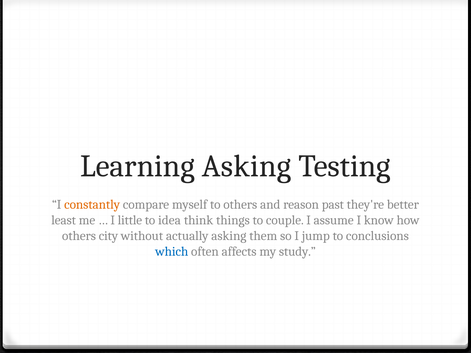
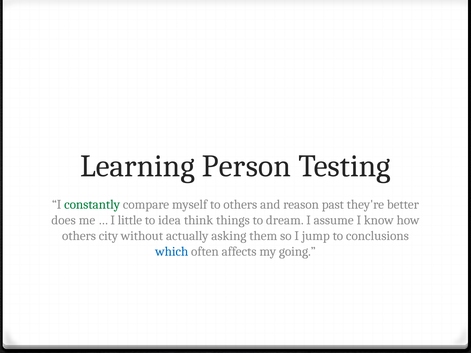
Learning Asking: Asking -> Person (246, 166)
constantly colour: orange -> green (92, 205)
least: least -> does (64, 220)
couple: couple -> dream (285, 220)
study: study -> going (297, 252)
